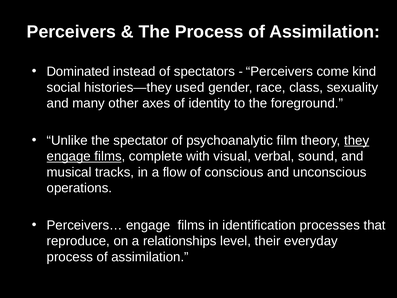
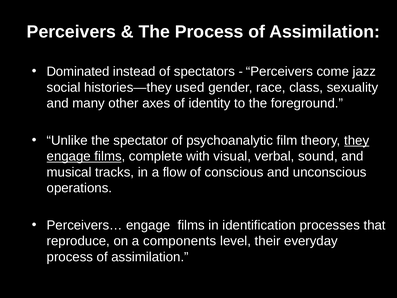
kind: kind -> jazz (364, 71)
relationships: relationships -> components (180, 241)
